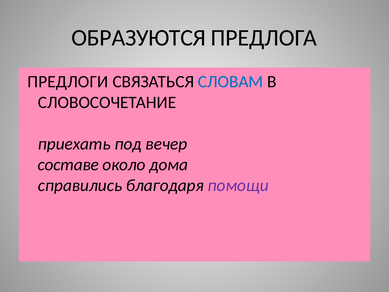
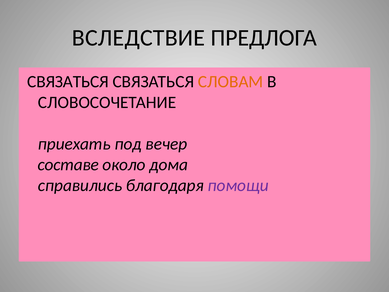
ОБРАЗУЮТСЯ: ОБРАЗУЮТСЯ -> ВСЛЕДСТВИЕ (138, 38)
ПРЕДЛОГИ: ПРЕДЛОГИ -> СВЯЗАТЬСЯ (68, 82)
СЛОВАМ colour: blue -> orange (231, 82)
